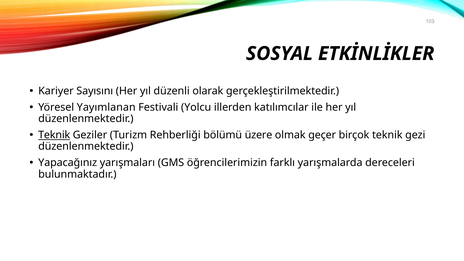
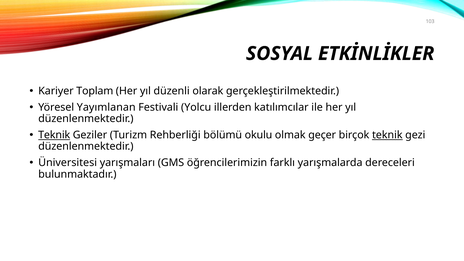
Sayısını: Sayısını -> Toplam (95, 91)
üzere: üzere -> okulu (259, 135)
teknik underline: none -> present (387, 135)
Yapacağınız: Yapacağınız -> Üniversitesi (68, 163)
